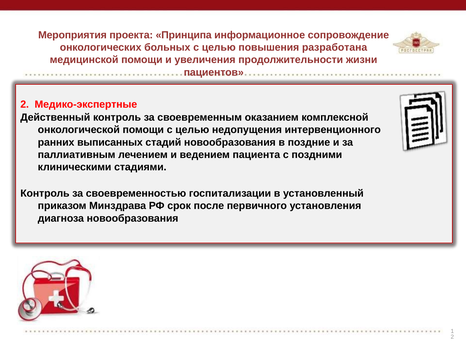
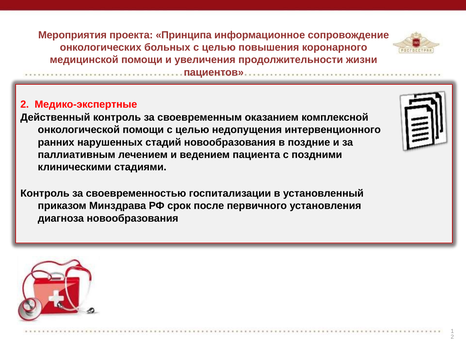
разработана: разработана -> коронарного (335, 47)
выписанных: выписанных -> нарушенных (110, 142)
